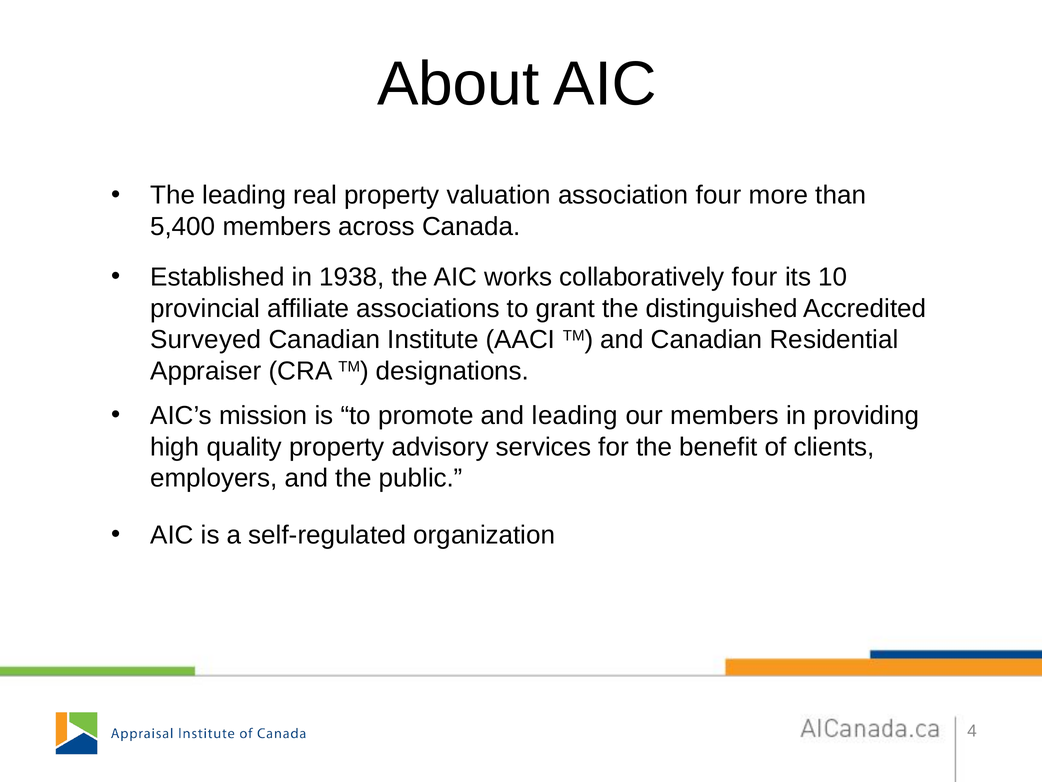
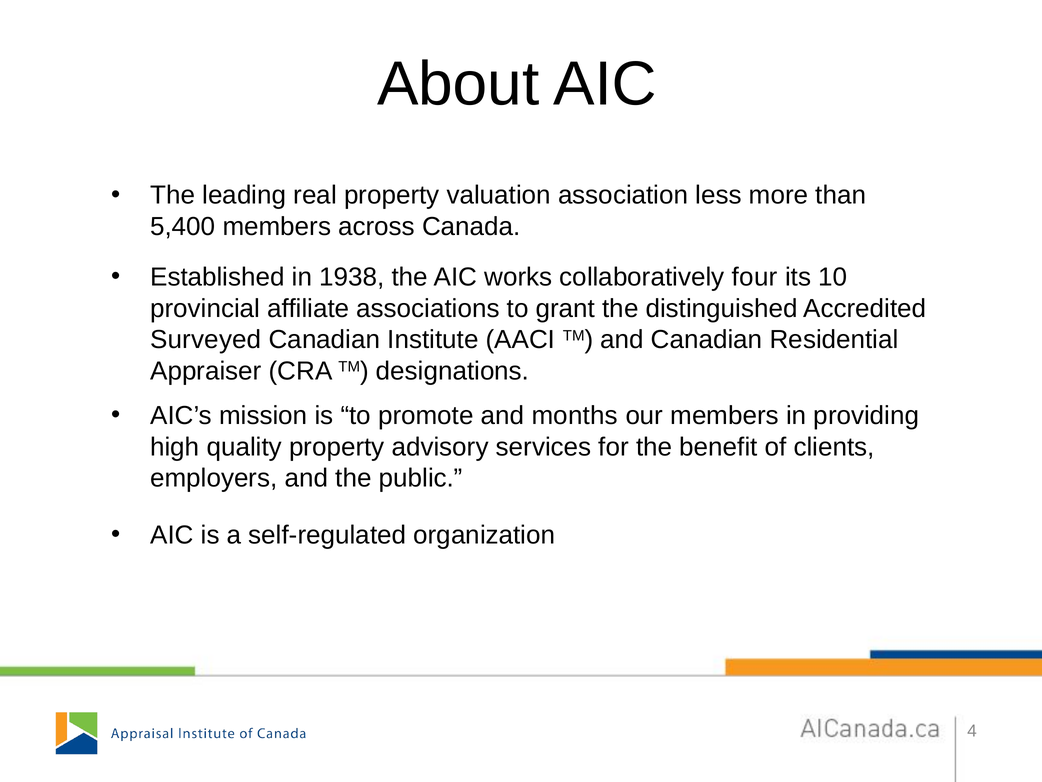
association four: four -> less (719, 195)
and leading: leading -> months (575, 415)
